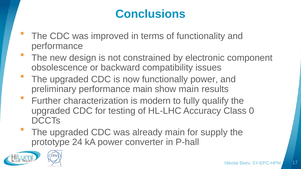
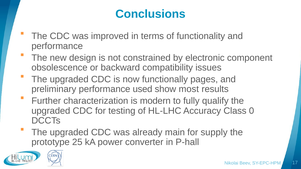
functionally power: power -> pages (204, 79)
performance main: main -> used (143, 89)
show main: main -> most (189, 89)
24: 24 -> 25 (77, 142)
